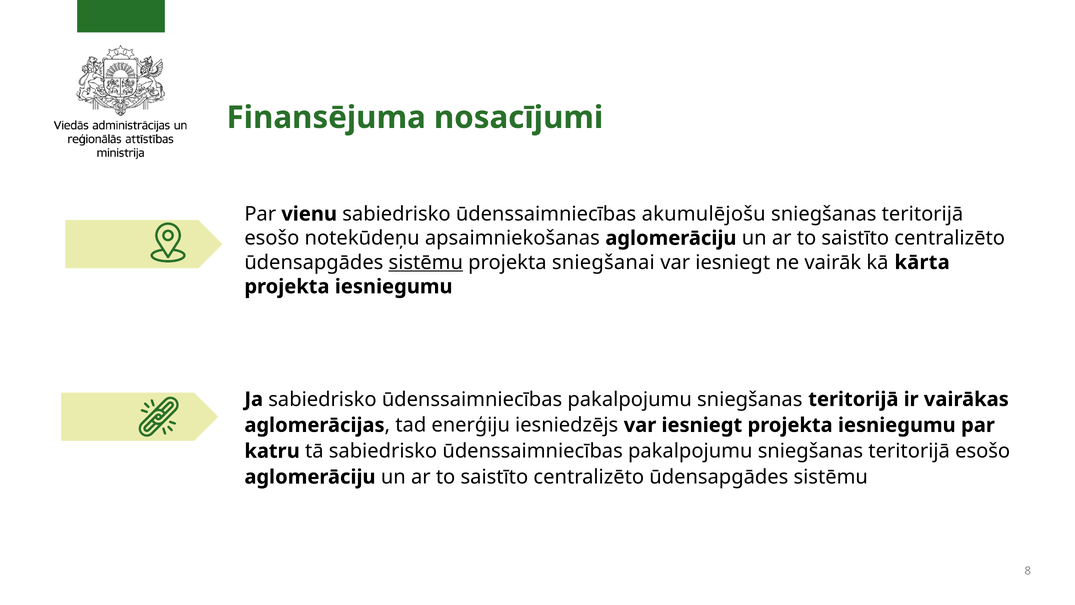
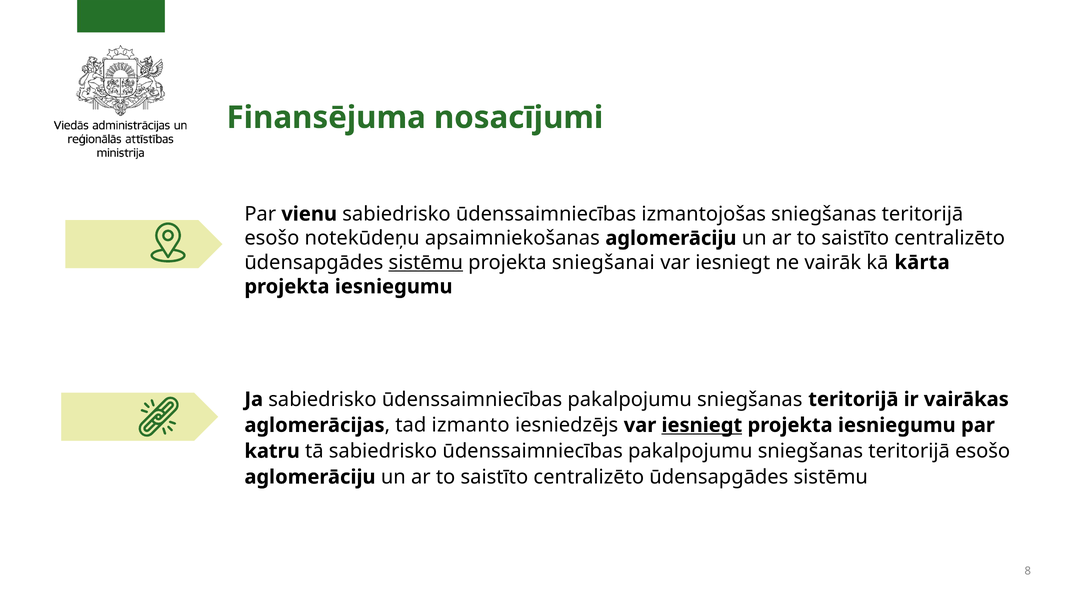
akumulējošu: akumulējošu -> izmantojošas (704, 214)
enerģiju: enerģiju -> izmanto (471, 425)
iesniegt underline: none -> present (702, 425)
